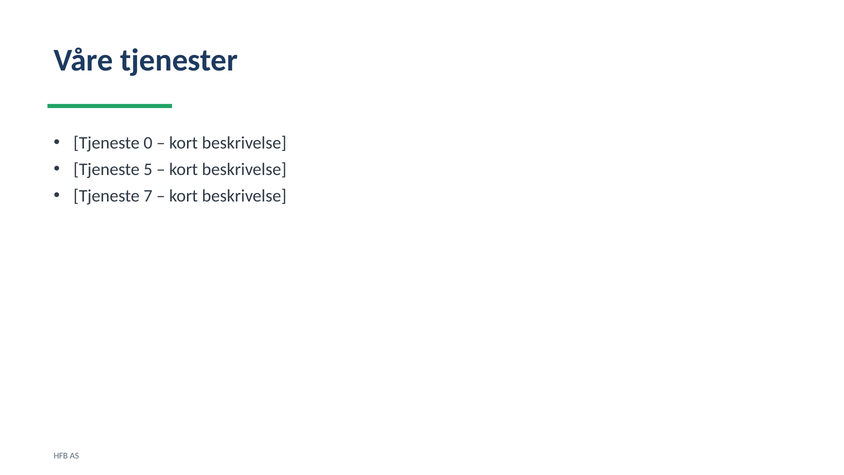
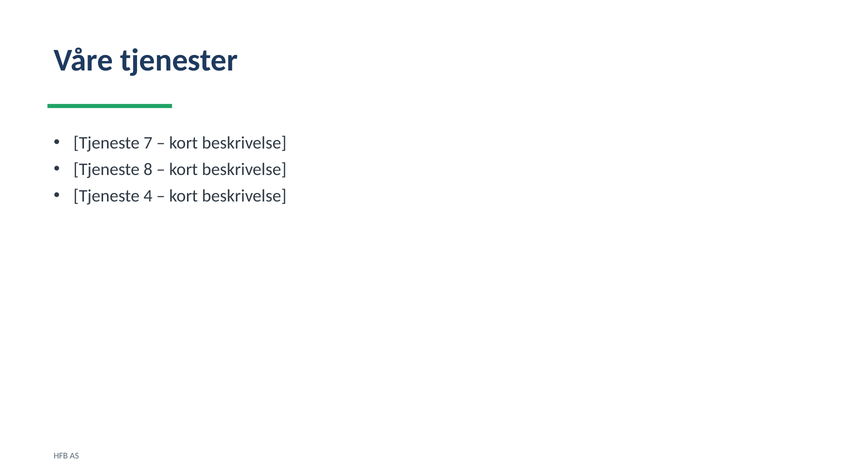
0: 0 -> 7 (148, 143)
5: 5 -> 8 (148, 169)
7: 7 -> 4 (148, 196)
